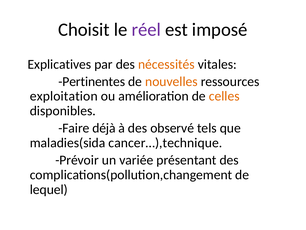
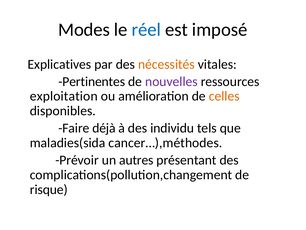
Choisit: Choisit -> Modes (84, 30)
réel colour: purple -> blue (146, 30)
nouvelles colour: orange -> purple (171, 81)
observé: observé -> individu (172, 128)
cancer…),technique: cancer…),technique -> cancer…),méthodes (165, 143)
variée: variée -> autres (136, 160)
lequel: lequel -> risque (49, 189)
